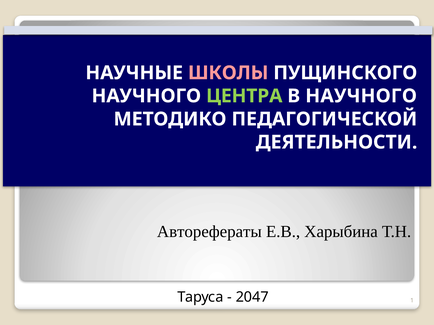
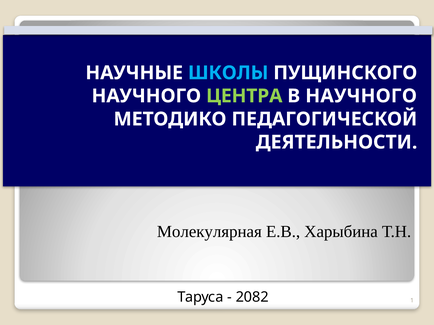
ШКОЛЫ colour: pink -> light blue (228, 73)
Авторефераты: Авторефераты -> Молекулярная (209, 232)
2047: 2047 -> 2082 (252, 298)
